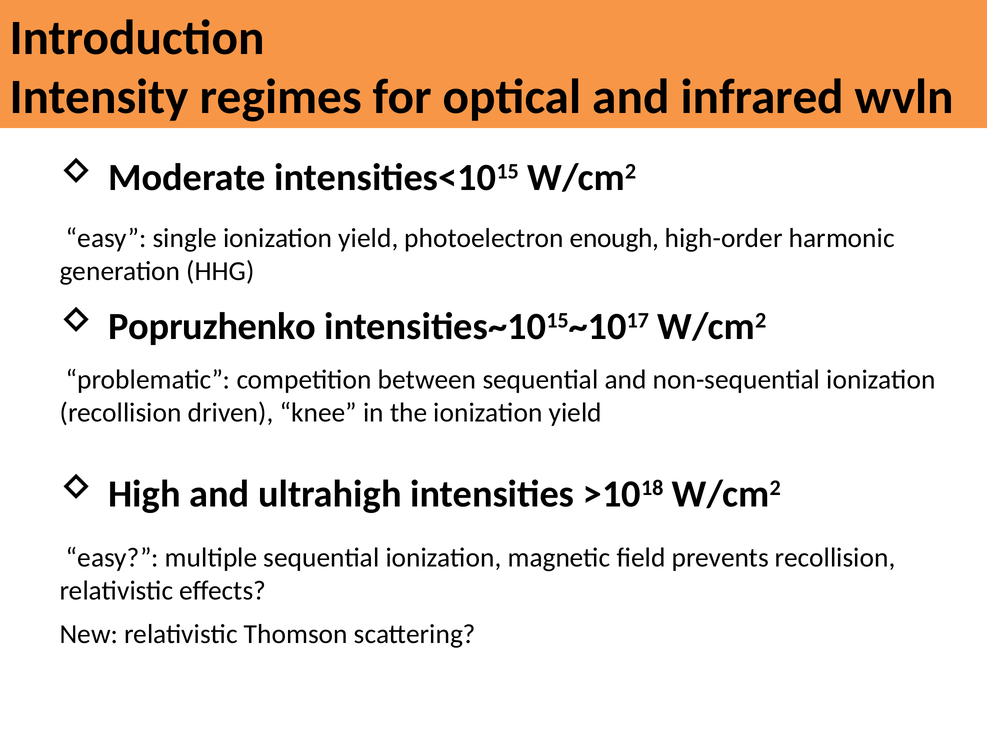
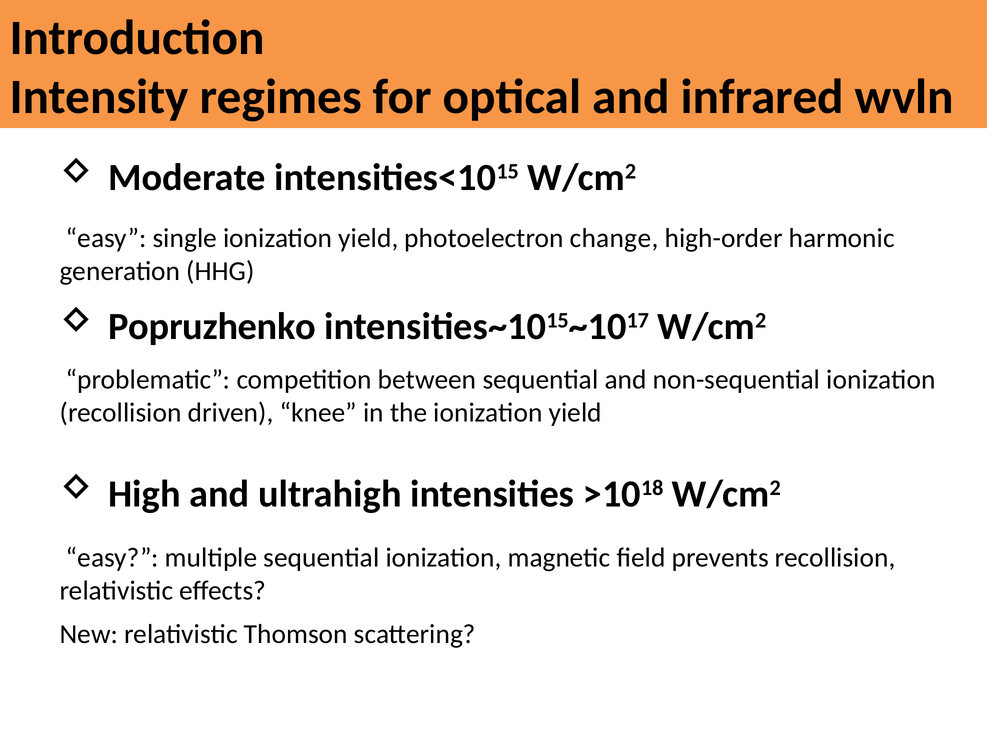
enough: enough -> change (614, 238)
